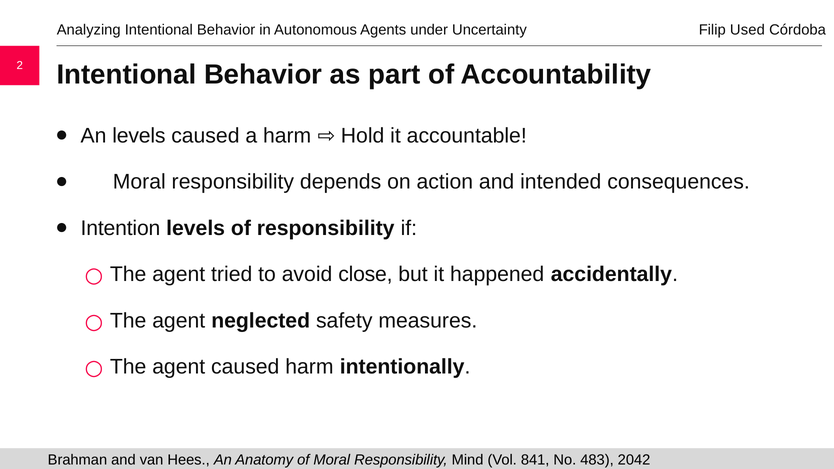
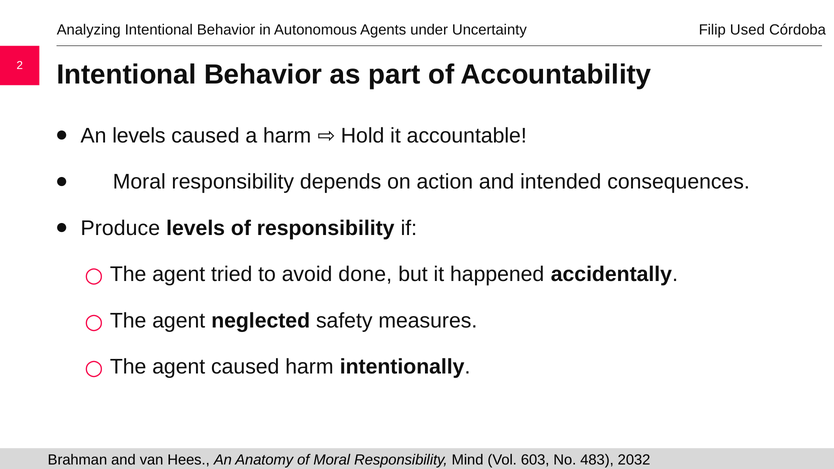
Intention: Intention -> Produce (120, 228)
close: close -> done (365, 274)
841: 841 -> 603 (535, 460)
2042: 2042 -> 2032 (634, 460)
